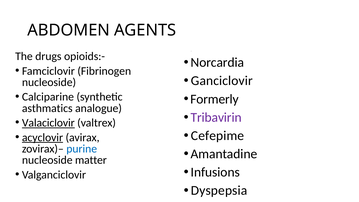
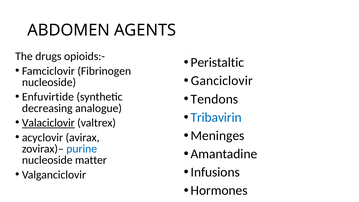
Norcardia: Norcardia -> Peristaltic (217, 62)
Calciparine: Calciparine -> Enfuvirtide (48, 97)
Formerly: Formerly -> Tendons (214, 99)
asthmatics: asthmatics -> decreasing (47, 108)
Tribavirin colour: purple -> blue (216, 117)
Cefepime: Cefepime -> Meninges (218, 136)
acyclovir underline: present -> none (42, 137)
Dyspepsia: Dyspepsia -> Hormones (219, 190)
